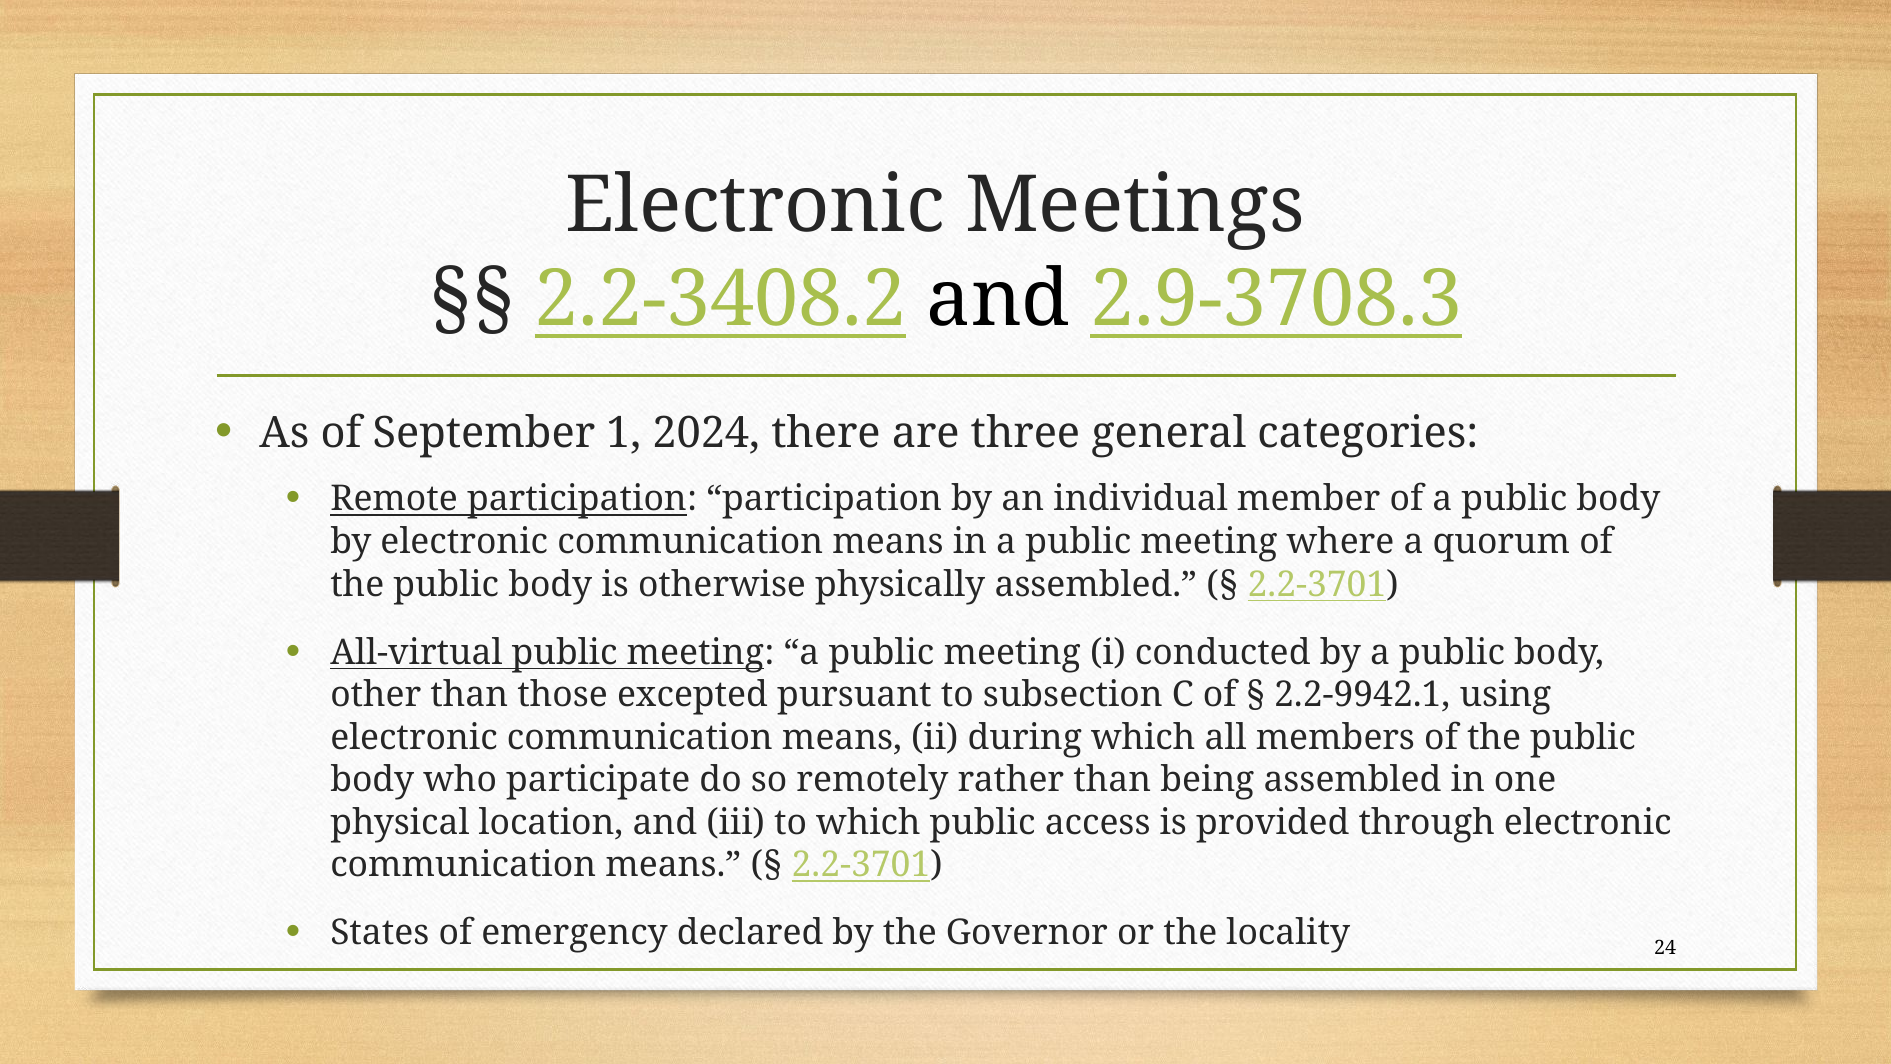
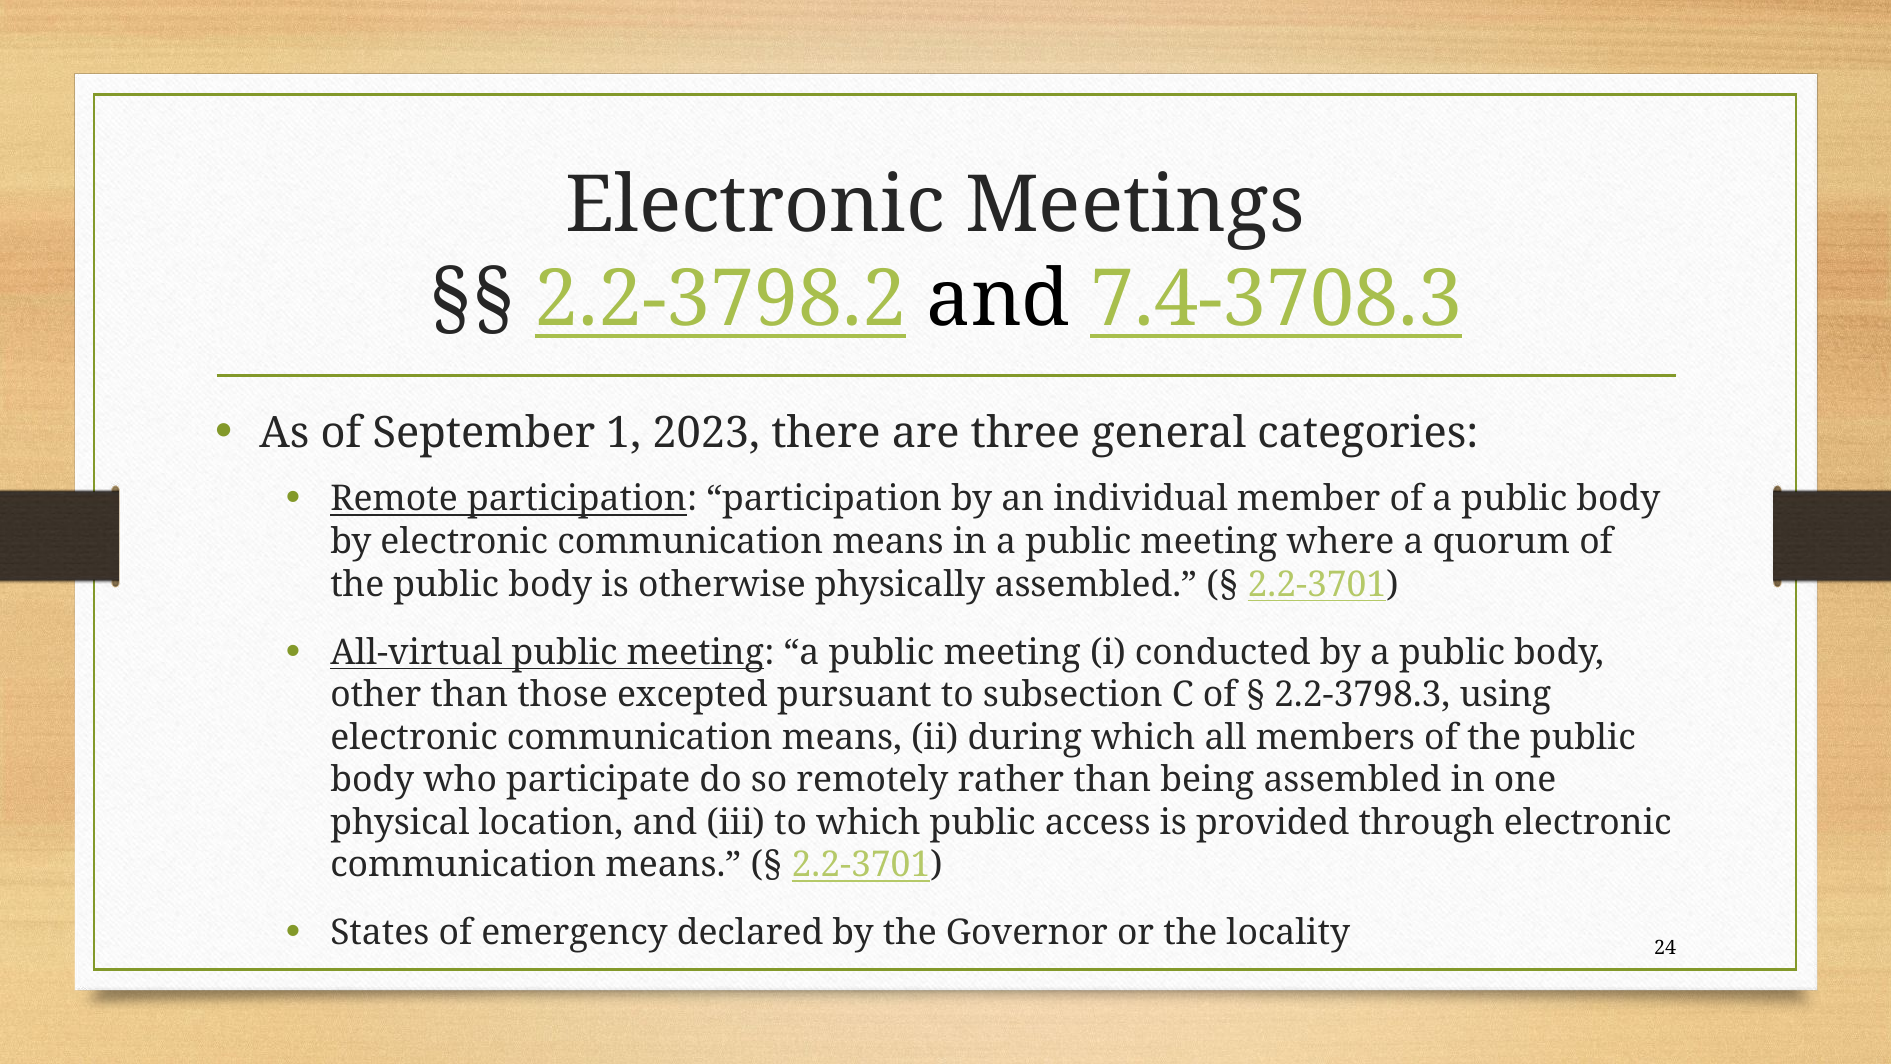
2.2-3408.2: 2.2-3408.2 -> 2.2-3798.2 (721, 300)
2.9-3708.3: 2.9-3708.3 -> 7.4-3708.3 (1276, 300)
2024: 2024 -> 2023 (706, 433)
2.2-9942.1: 2.2-9942.1 -> 2.2-3798.3 (1362, 695)
